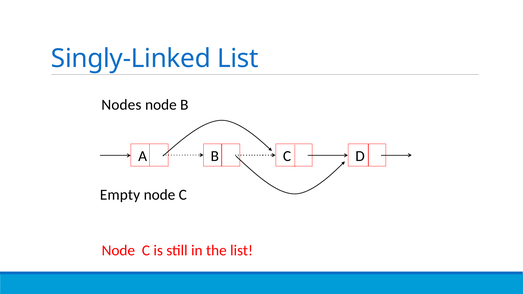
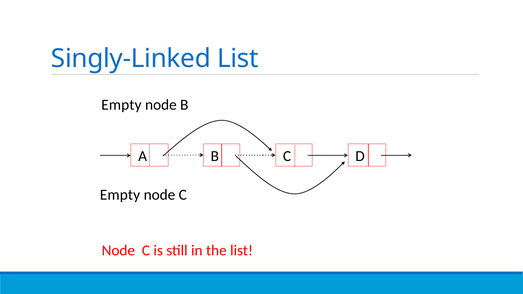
Nodes: Nodes -> Empty (121, 105)
